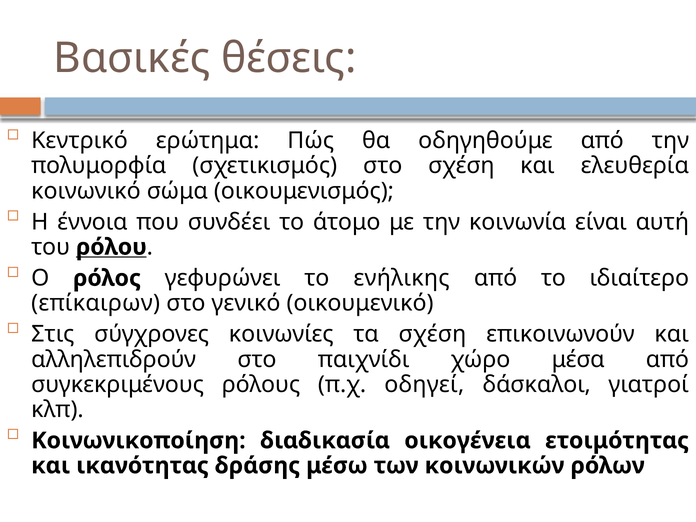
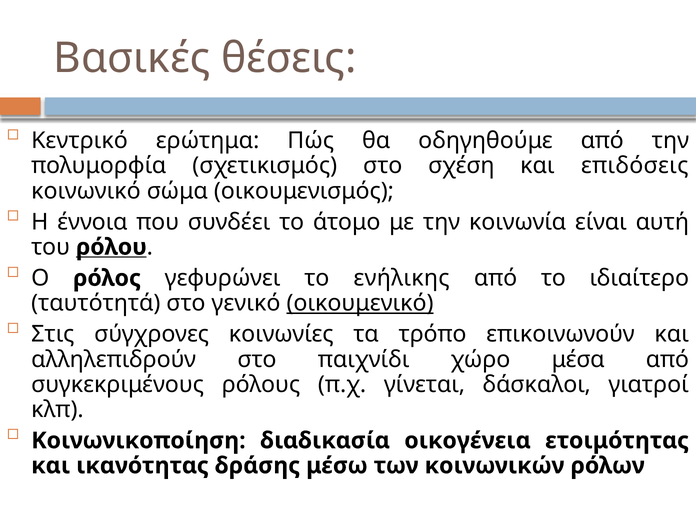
ελευθερία: ελευθερία -> επιδόσεις (635, 166)
επίκαιρων: επίκαιρων -> ταυτότητά (96, 303)
οικουμενικό underline: none -> present (360, 303)
τα σχέση: σχέση -> τρόπο (433, 334)
οδηγεί: οδηγεί -> γίνεται (424, 384)
